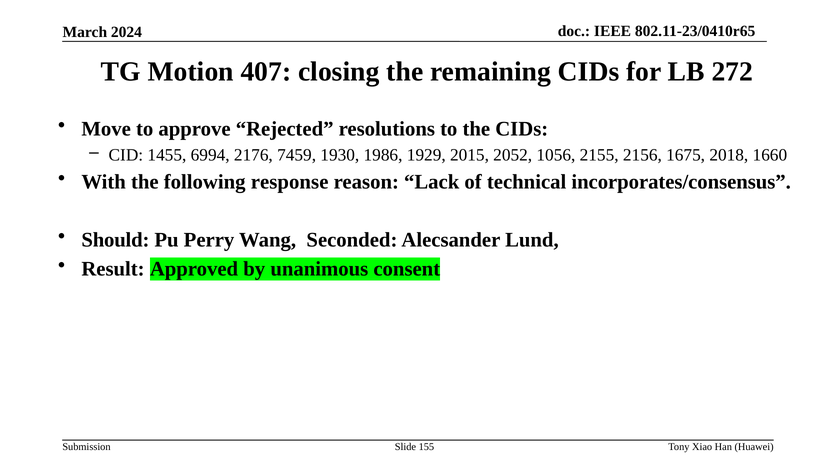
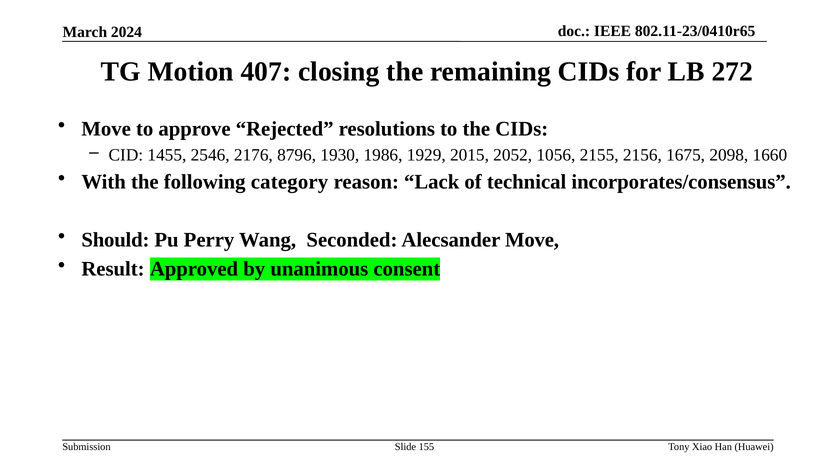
6994: 6994 -> 2546 (210, 155)
7459: 7459 -> 8796 (297, 155)
2018: 2018 -> 2098 (729, 155)
response: response -> category (290, 182)
Alecsander Lund: Lund -> Move (532, 240)
